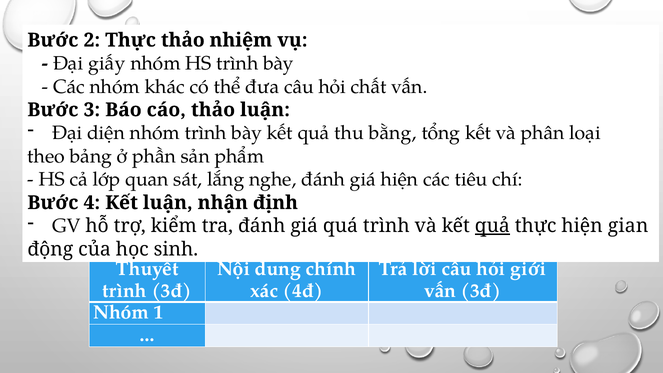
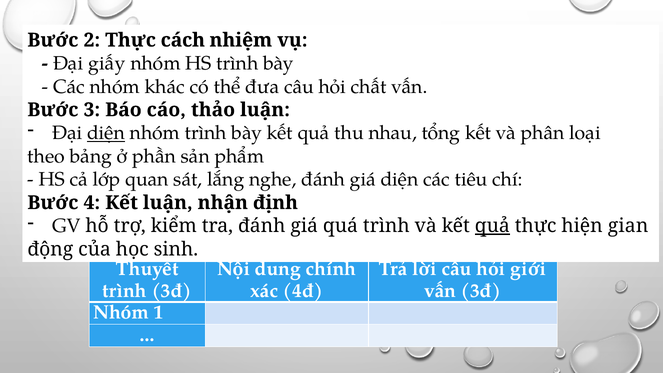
Thực thảo: thảo -> cách (183, 40)
diện underline: none -> present (106, 133)
bằng: bằng -> nhau (393, 133)
giá hiện: hiện -> diện (400, 179)
